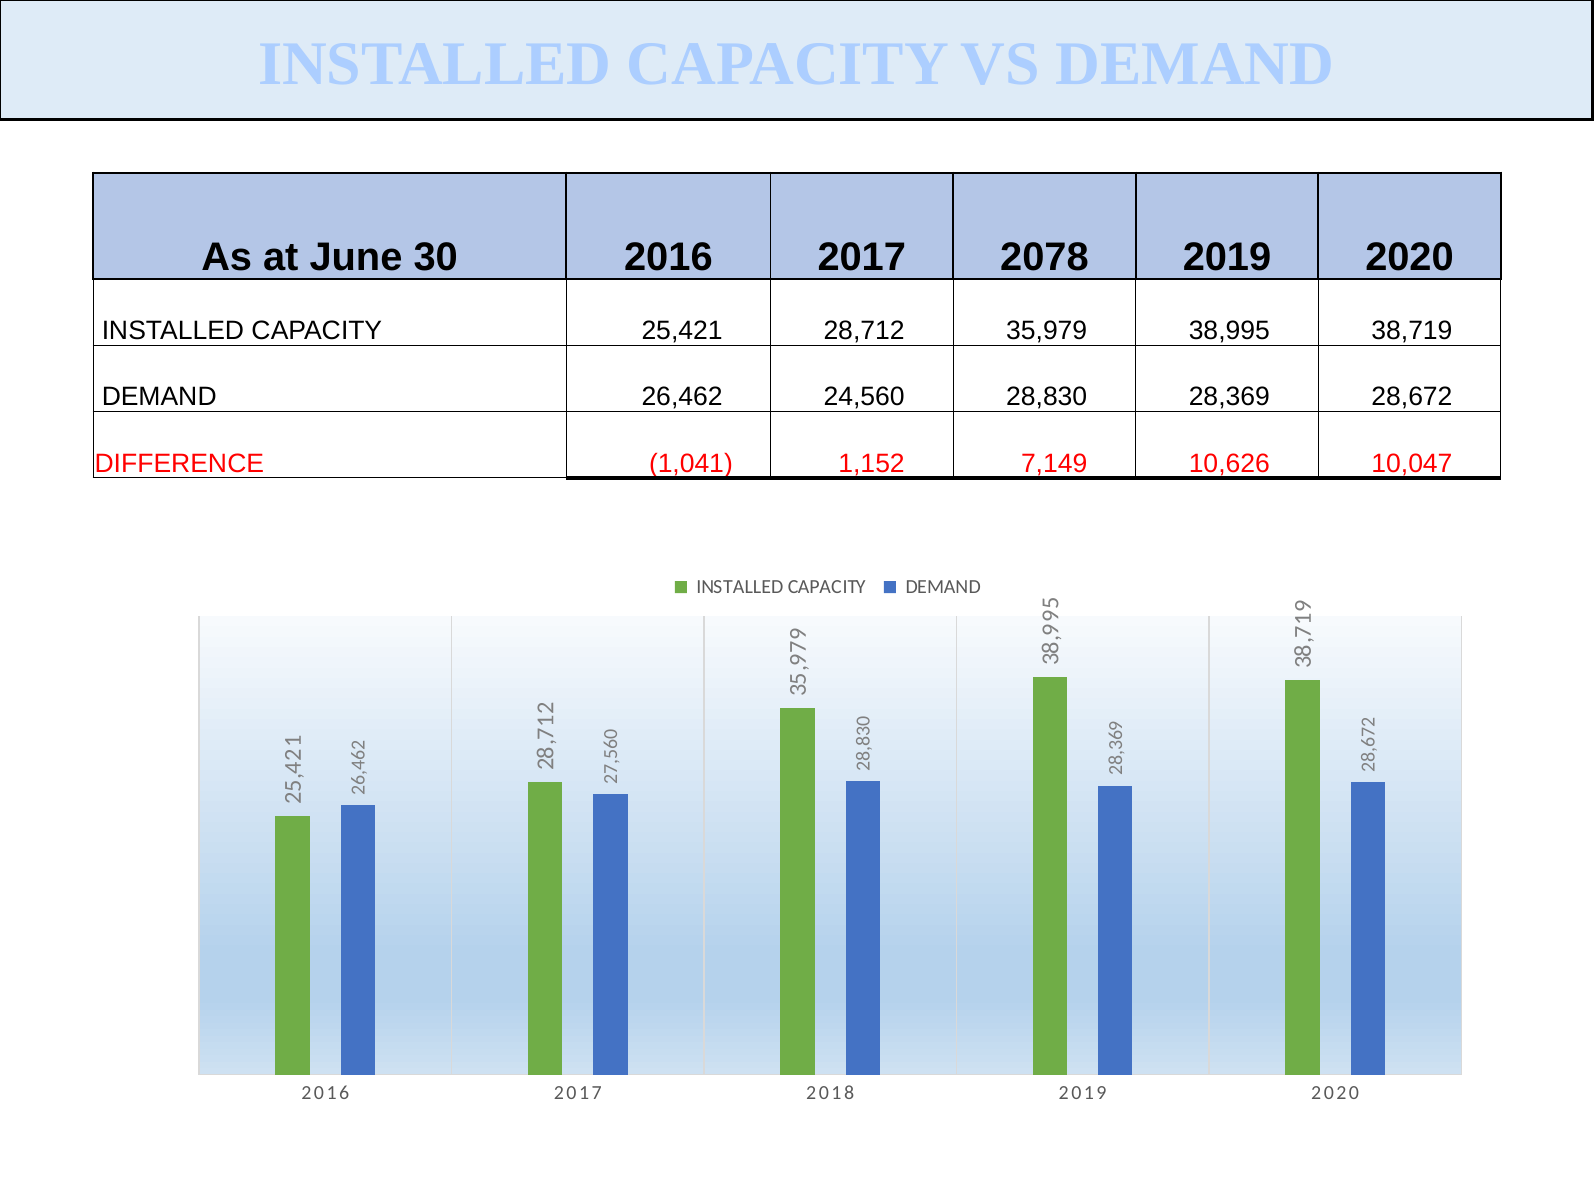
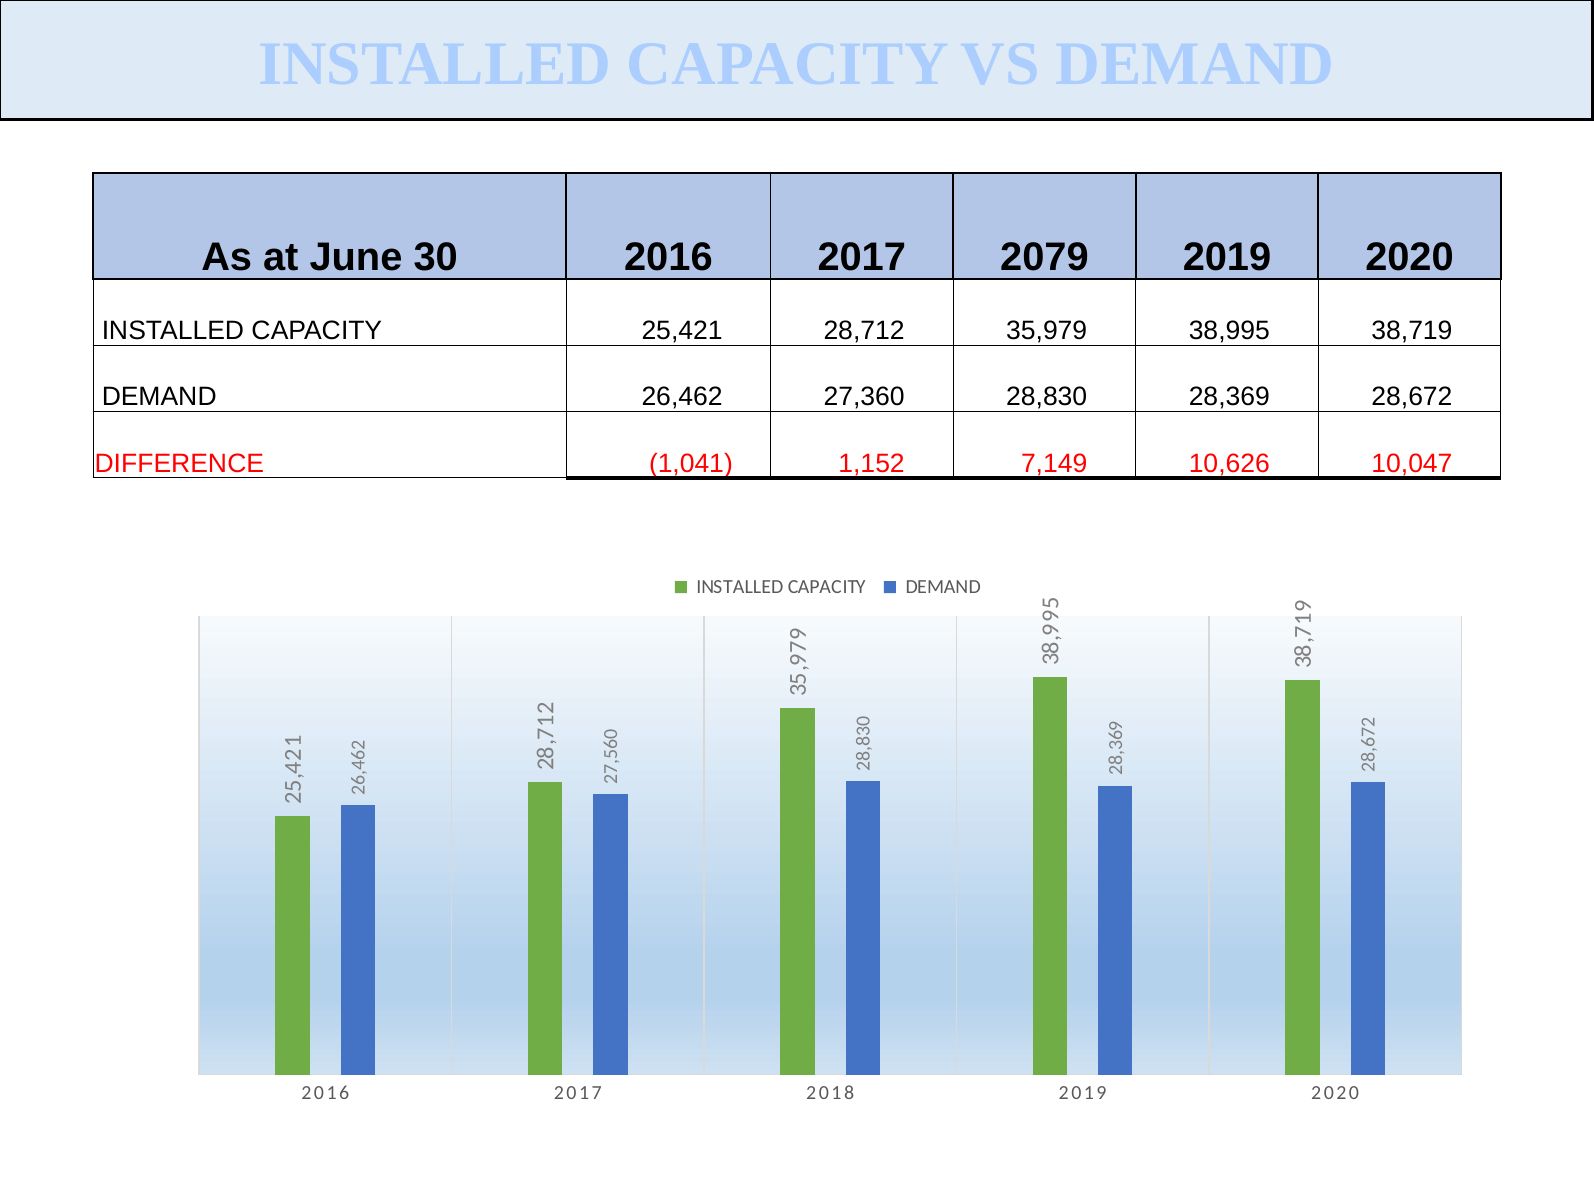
2078: 2078 -> 2079 (1044, 258)
24,560: 24,560 -> 27,360 (864, 397)
